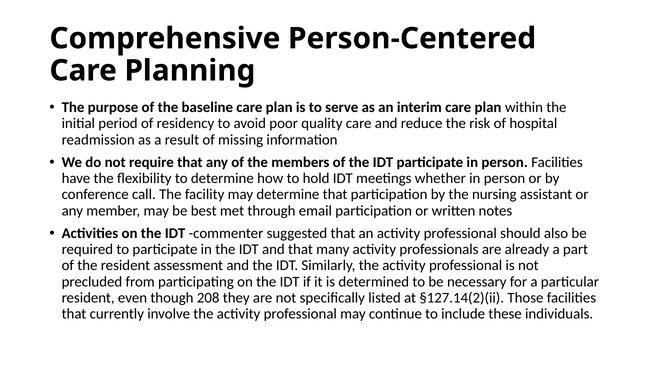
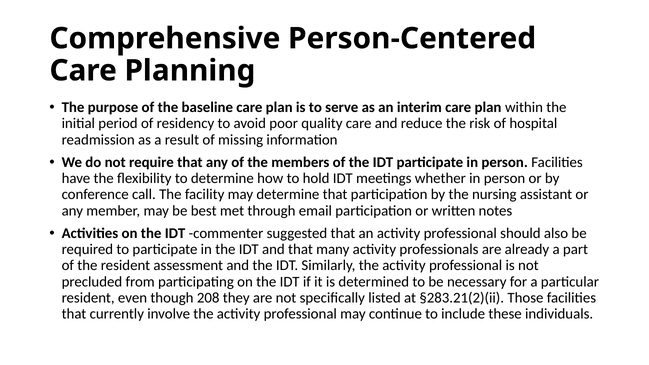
§127.14(2)(ii: §127.14(2)(ii -> §283.21(2)(ii (462, 298)
